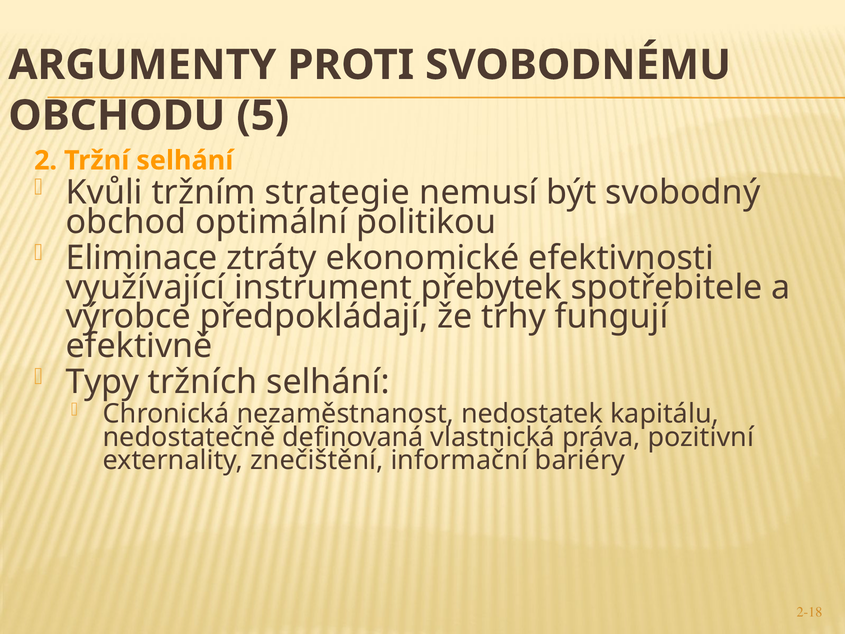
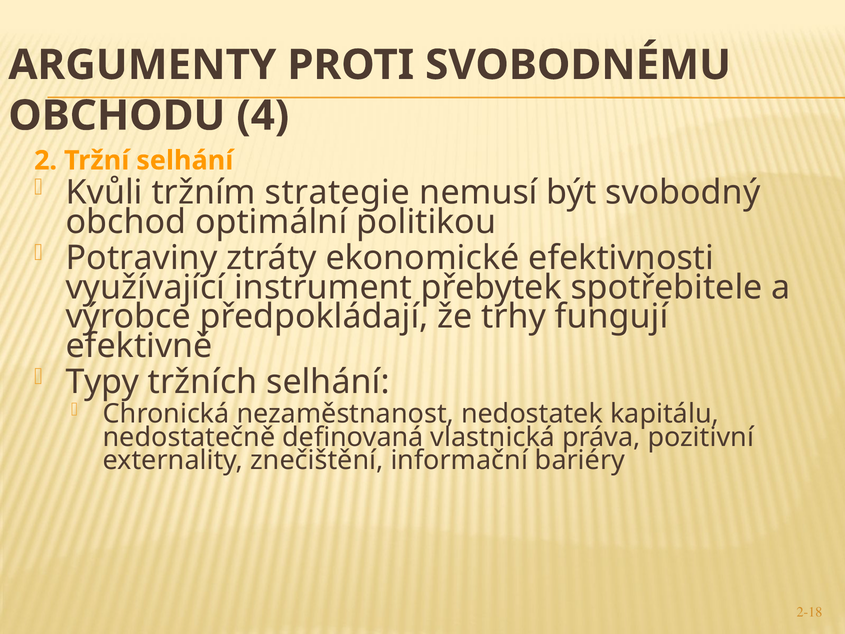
5: 5 -> 4 (263, 116)
Eliminace: Eliminace -> Potraviny (142, 258)
